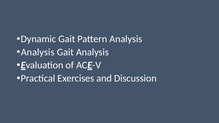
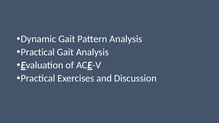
Analysis: Analysis -> Practical (38, 52)
